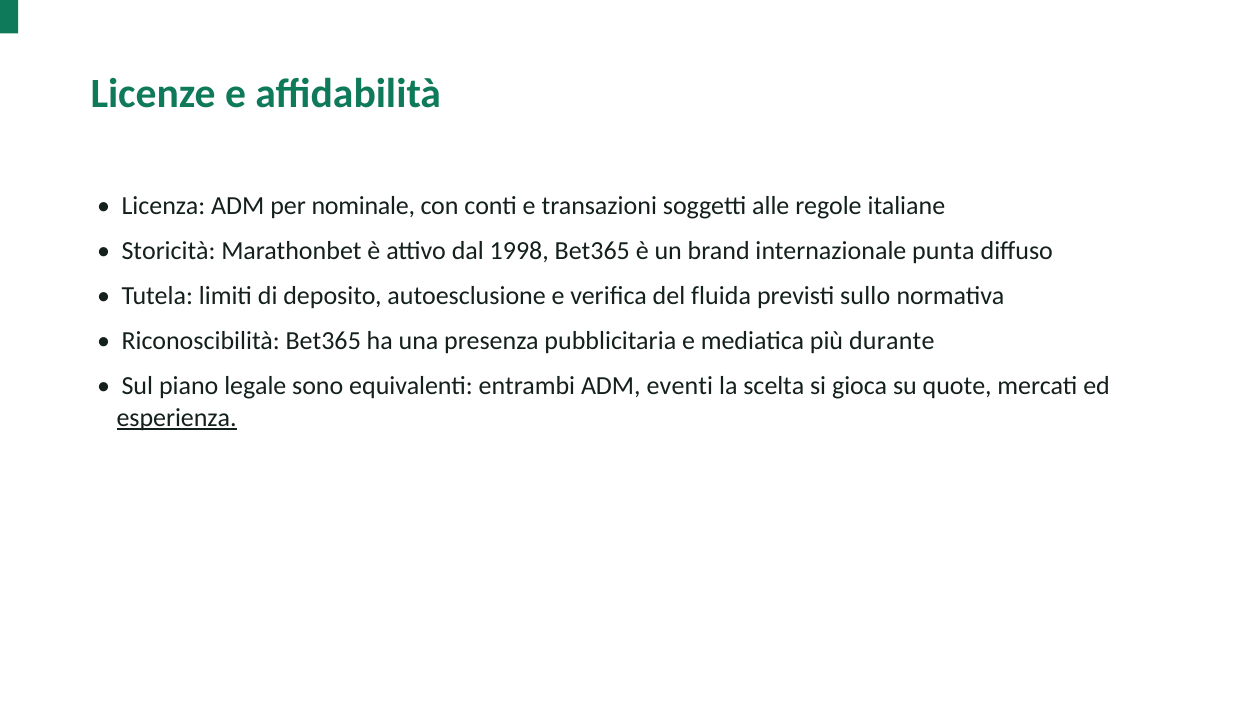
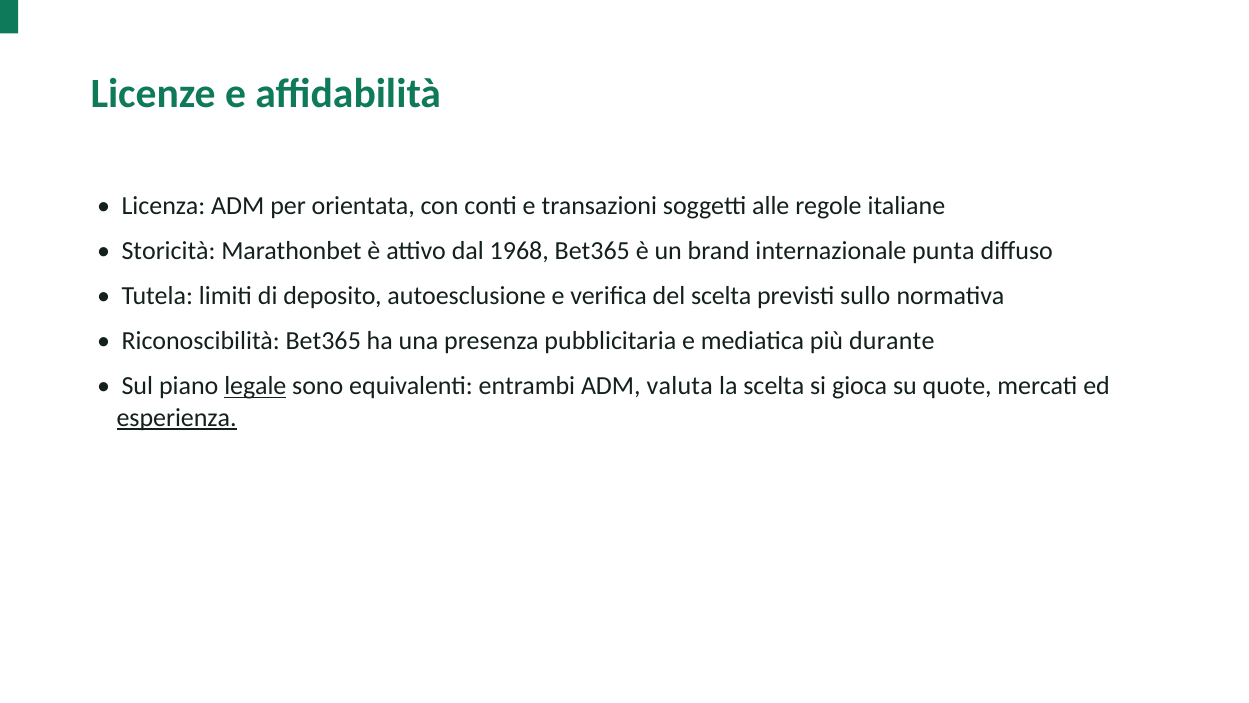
nominale: nominale -> orientata (363, 206)
1998: 1998 -> 1968 (519, 251)
del fluida: fluida -> scelta (721, 296)
legale underline: none -> present (255, 386)
eventi: eventi -> valuta (680, 386)
